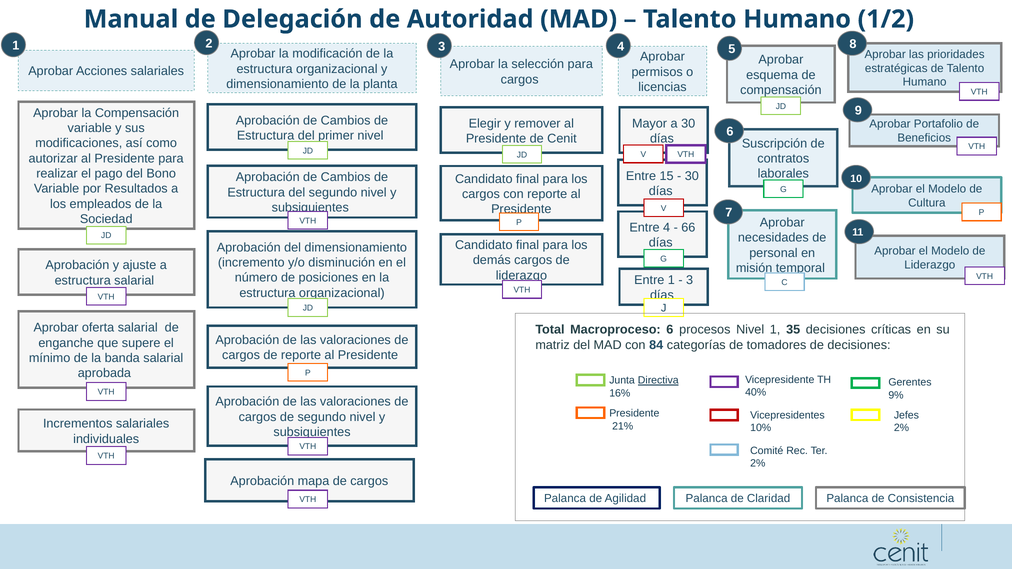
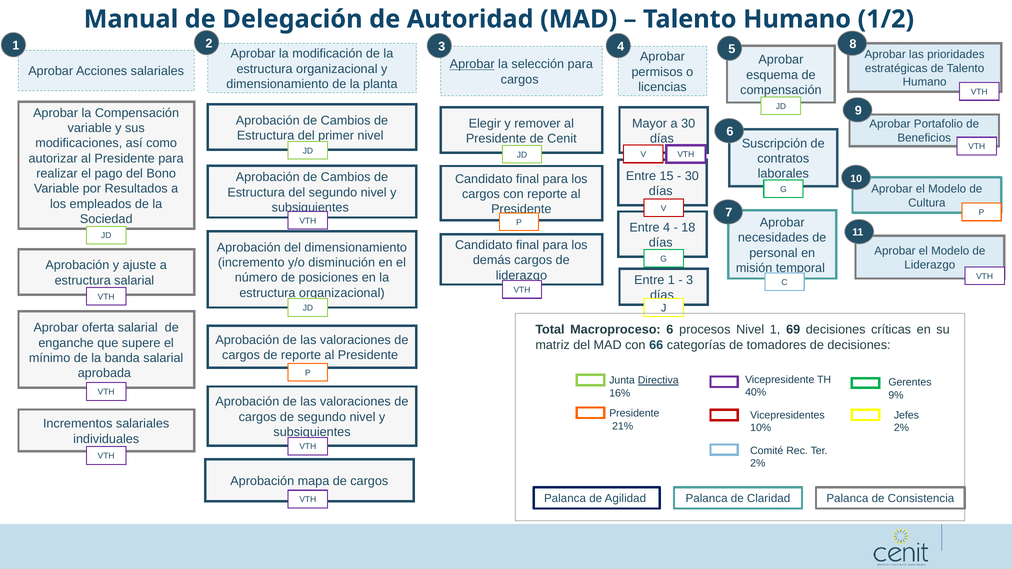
Aprobar underline: none -> present (472, 64)
66: 66 -> 18 (688, 228)
35: 35 -> 69 (793, 330)
84: 84 -> 66 (656, 345)
